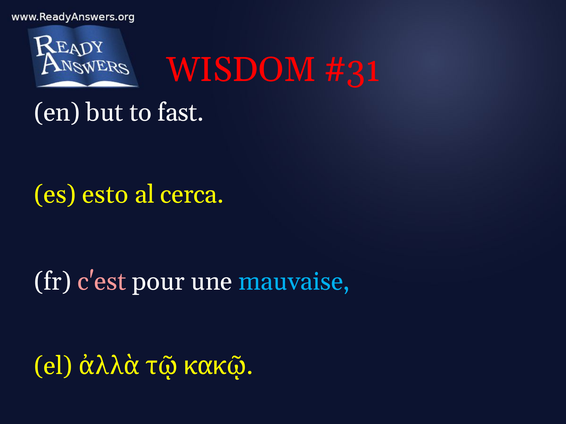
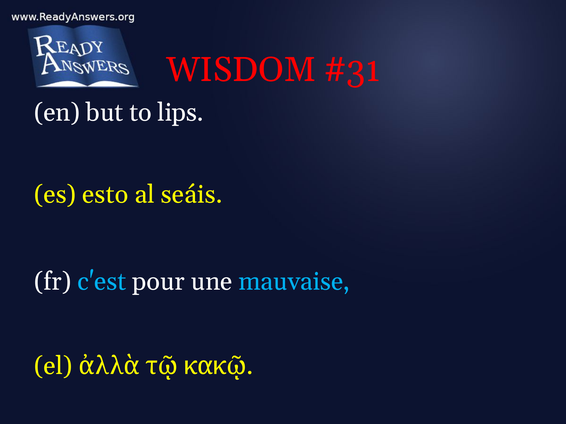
fast: fast -> lips (181, 113)
cerca: cerca -> seáis (192, 195)
c'est colour: pink -> light blue (102, 282)
